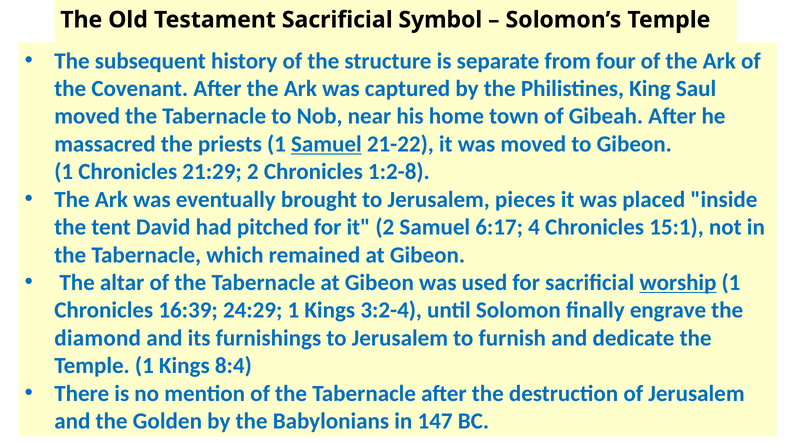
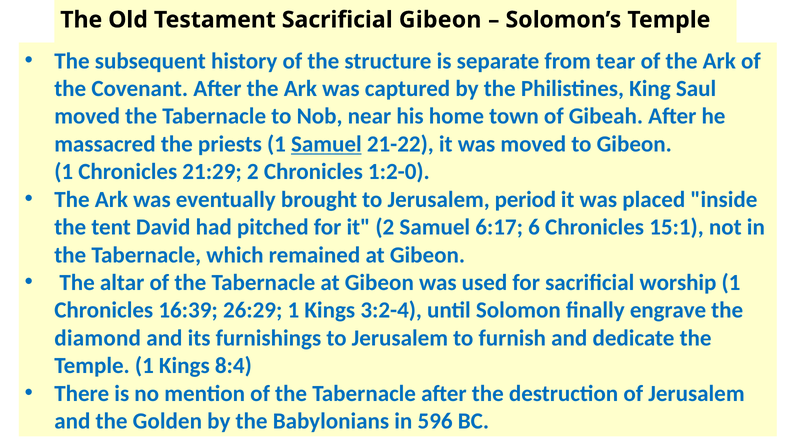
Sacrificial Symbol: Symbol -> Gibeon (440, 20)
four: four -> tear (616, 61)
1:2-8: 1:2-8 -> 1:2-0 (399, 172)
pieces: pieces -> period (525, 199)
4: 4 -> 6 (534, 227)
worship underline: present -> none (678, 283)
24:29: 24:29 -> 26:29 (253, 310)
147: 147 -> 596 (435, 421)
